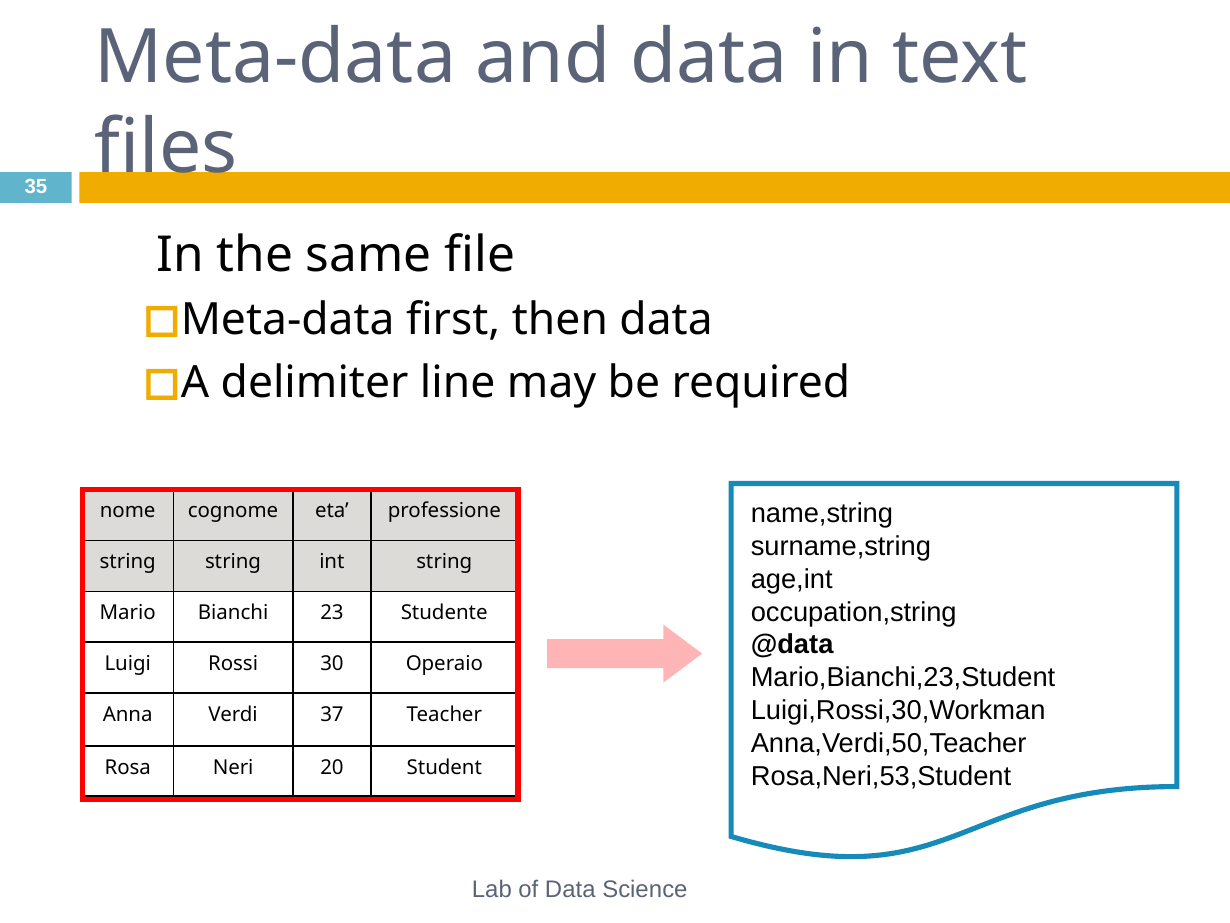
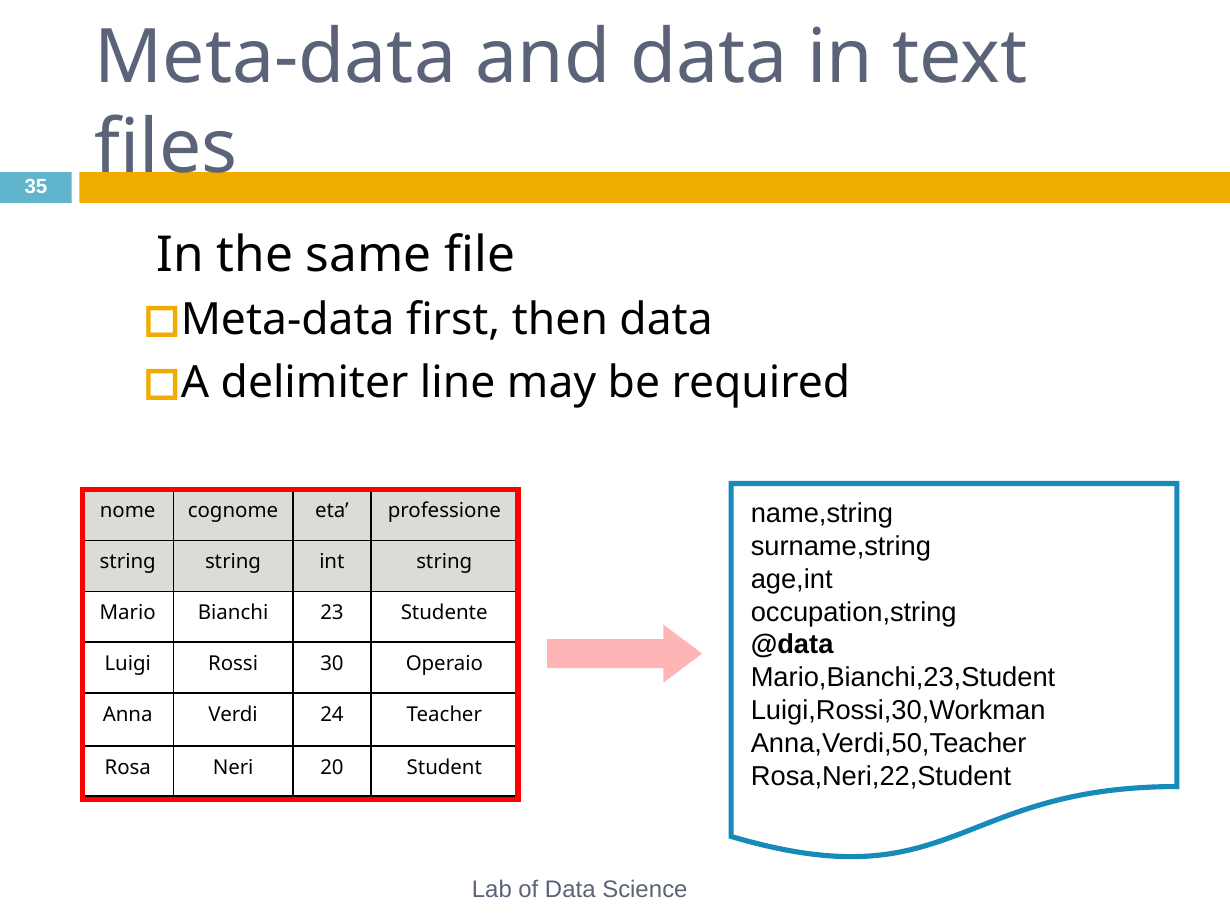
37: 37 -> 24 (332, 714)
Rosa,Neri,53,Student: Rosa,Neri,53,Student -> Rosa,Neri,22,Student (881, 776)
